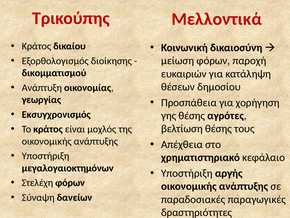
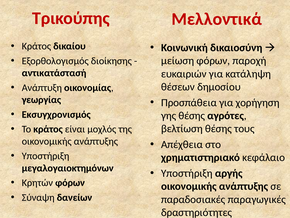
δικομματισμού: δικομματισμού -> αντικατάστασή (54, 73)
Στελέχη: Στελέχη -> Κρητών (37, 182)
